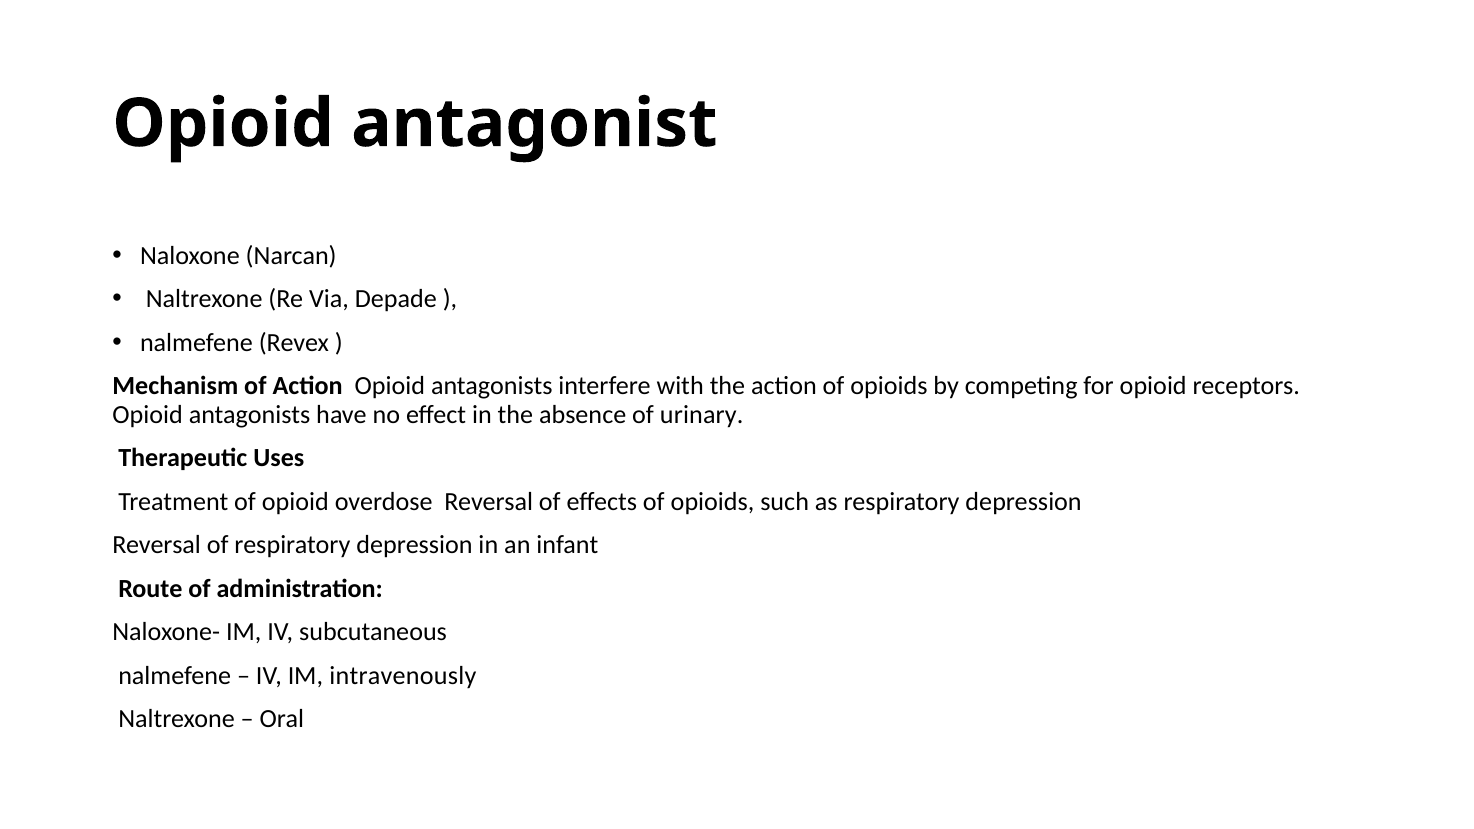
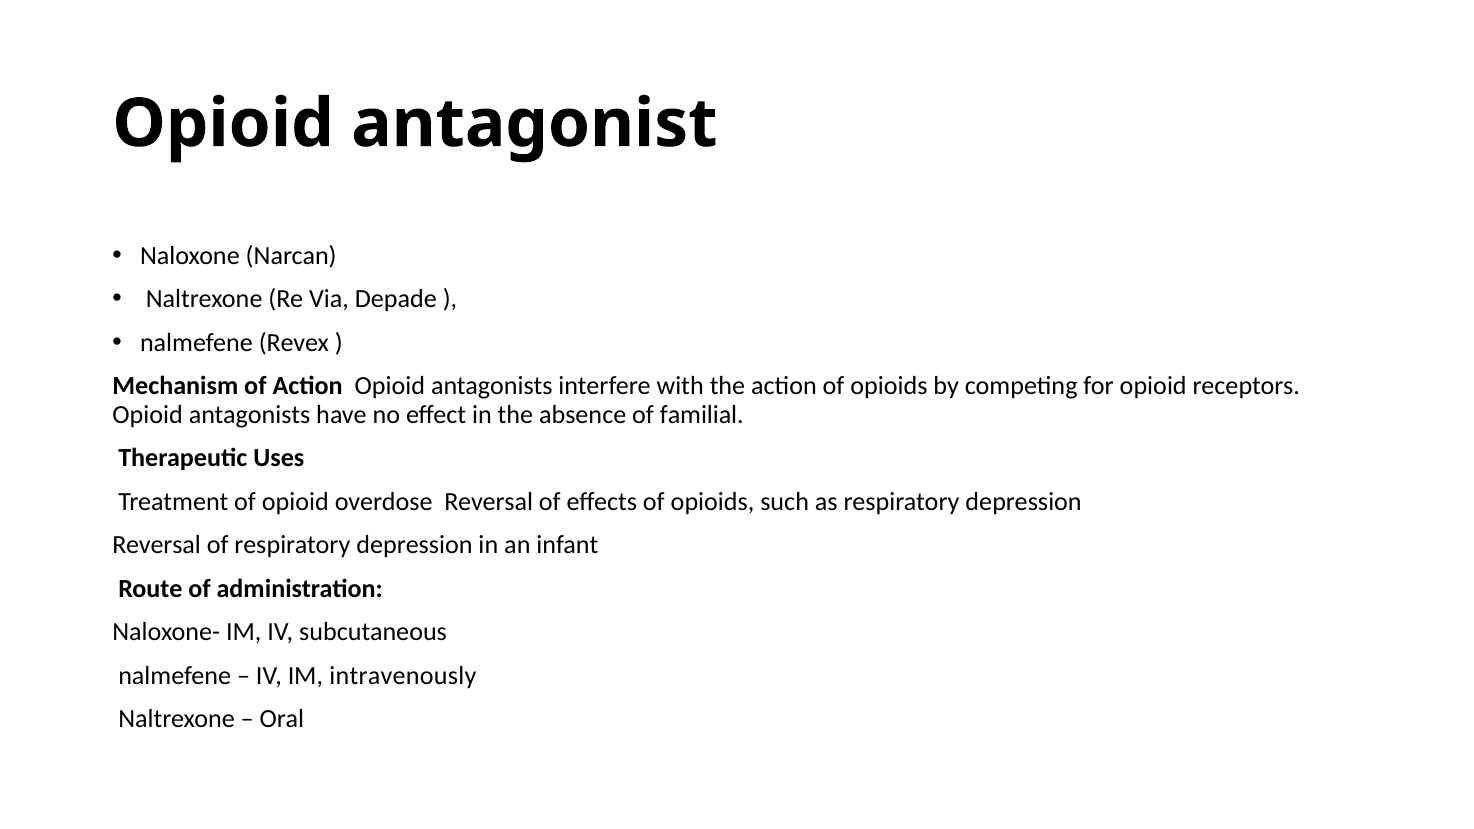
urinary: urinary -> familial (702, 414)
